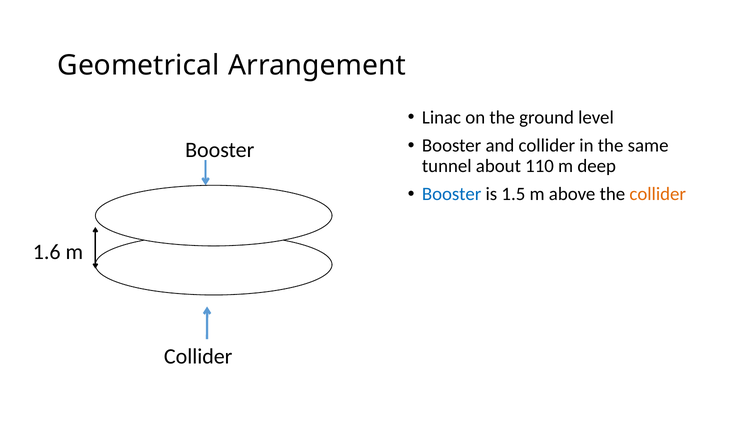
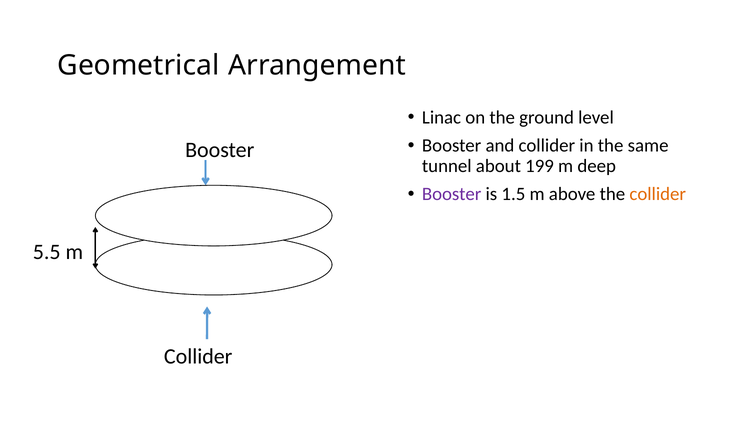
110: 110 -> 199 (540, 166)
Booster colour: blue -> purple (452, 194)
1.6: 1.6 -> 5.5 (47, 252)
